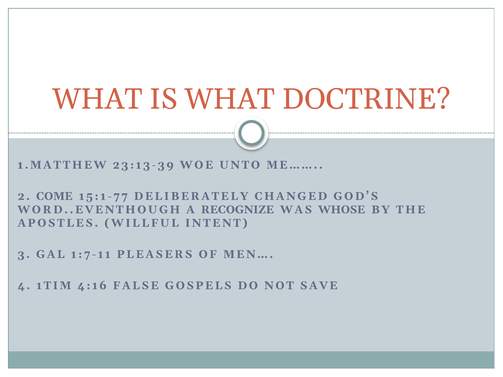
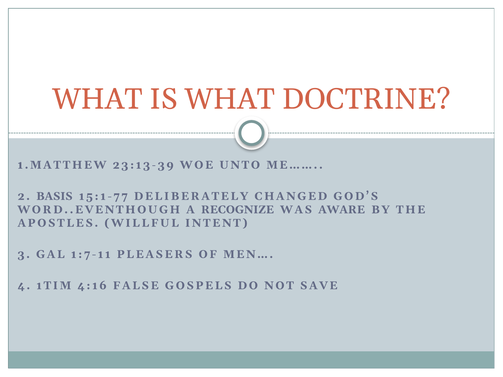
COME: COME -> BASIS (54, 196)
WHOSE: WHOSE -> AWARE (342, 210)
